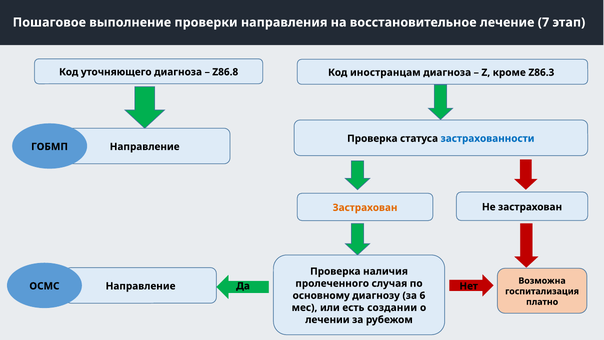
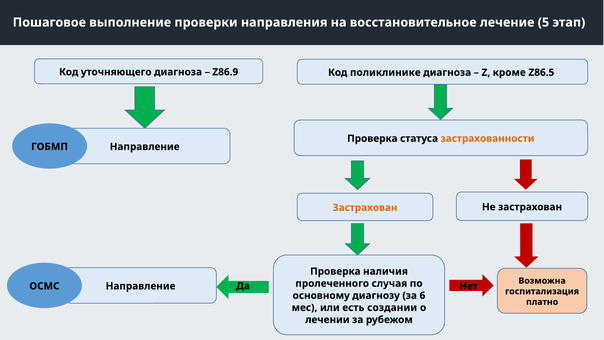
7: 7 -> 5 (543, 22)
Z86.8: Z86.8 -> Z86.9 (225, 72)
иностранцам: иностранцам -> поликлинике (385, 72)
Z86.3: Z86.3 -> Z86.5 (541, 72)
застрахованности colour: blue -> orange (488, 138)
